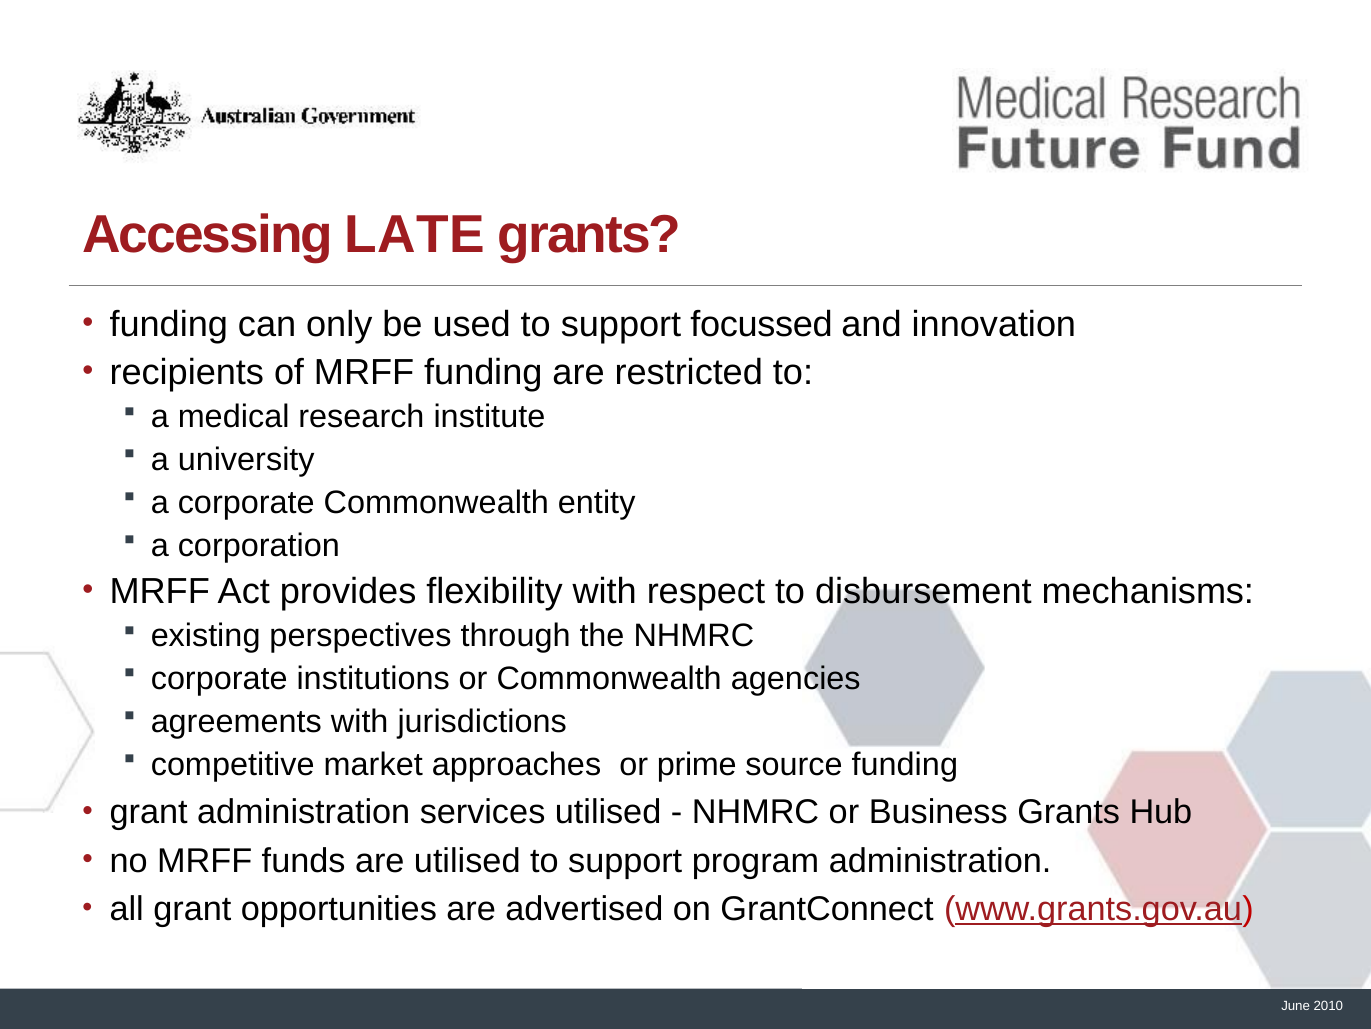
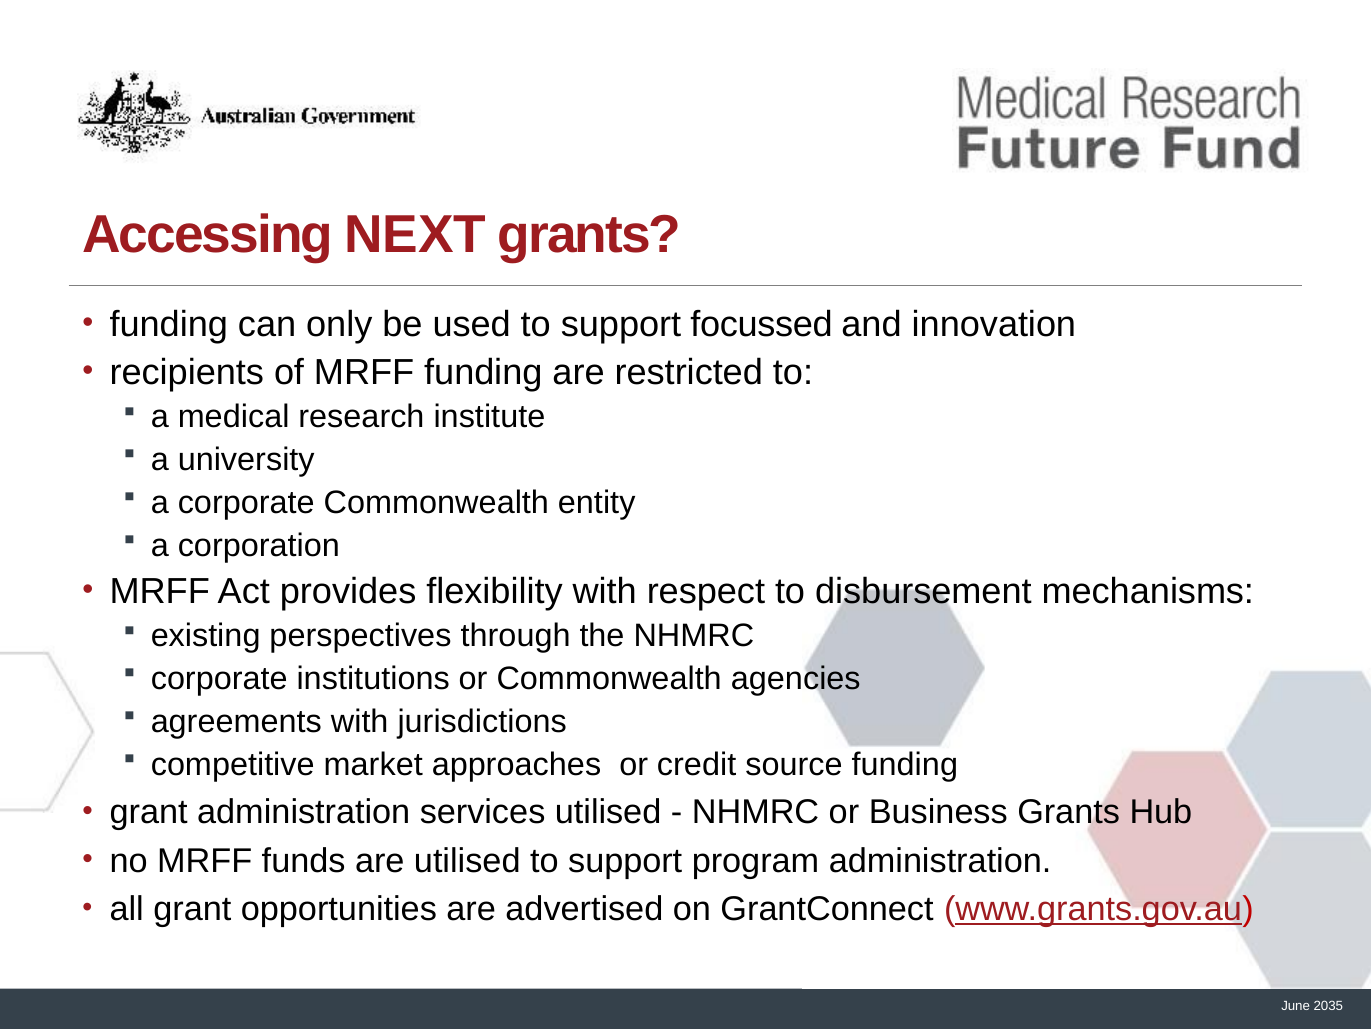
LATE: LATE -> NEXT (415, 234)
prime: prime -> credit (697, 764)
2010: 2010 -> 2035 (1328, 1005)
